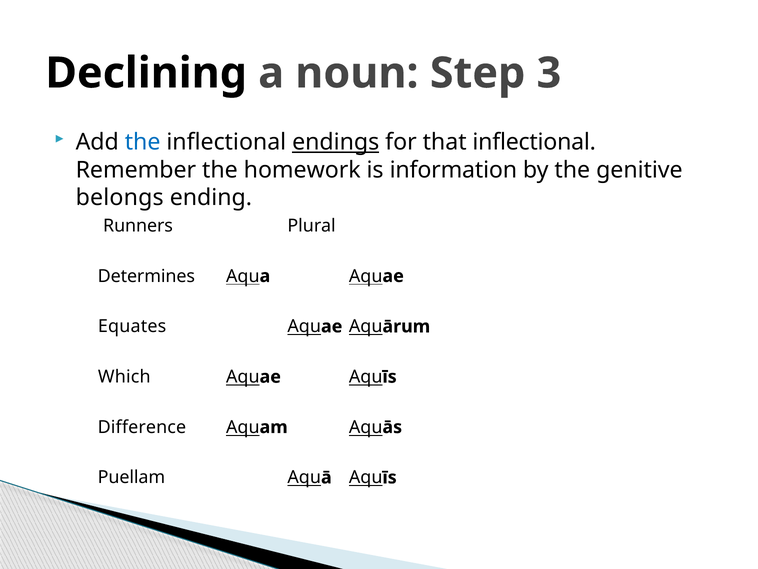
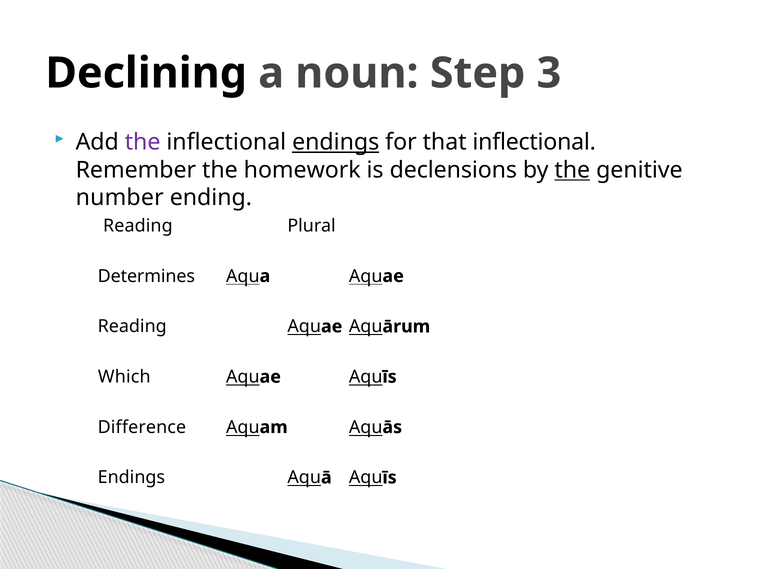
the colour: blue -> purple (143, 142)
information: information -> declensions (453, 170)
the underline: none -> present (572, 170)
belongs: belongs -> number (120, 198)
Runners: Runners -> Reading (138, 226)
Equates: Equates -> Reading (132, 326)
Puellam: Puellam -> Endings (131, 477)
